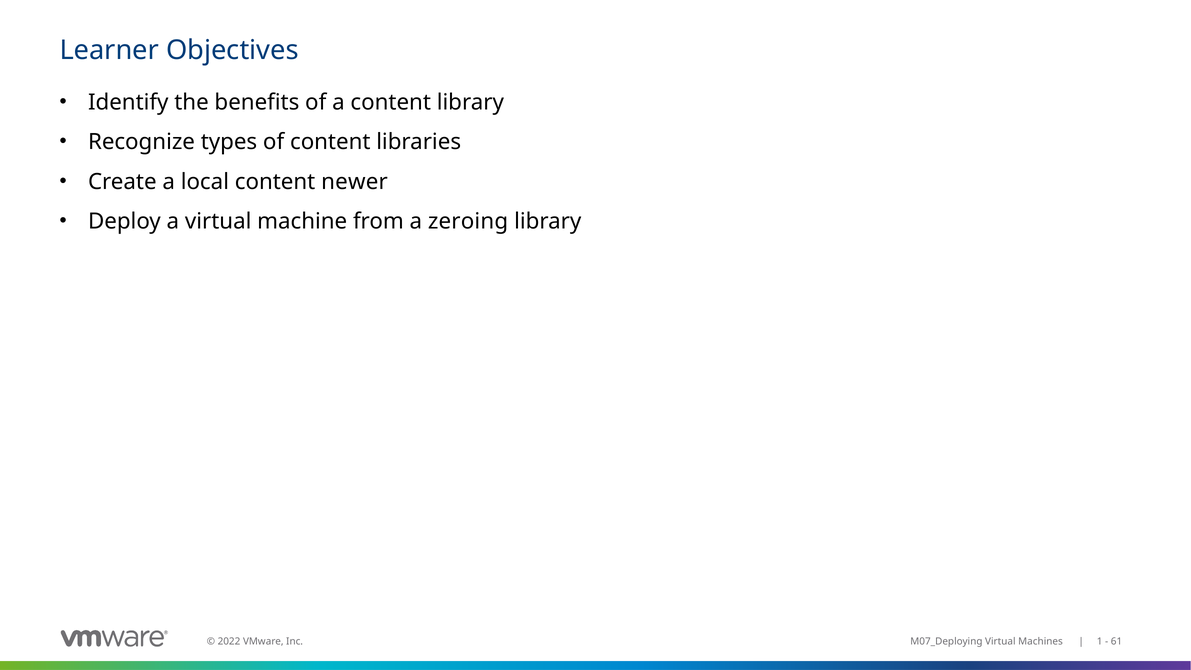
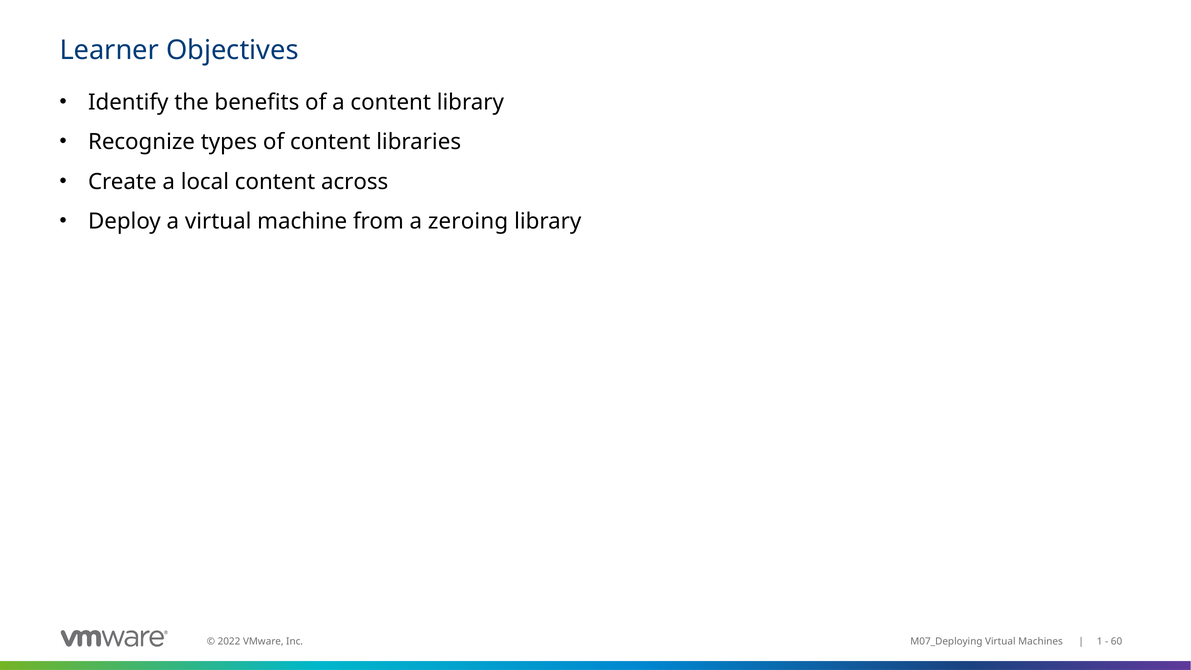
newer: newer -> across (355, 182)
61: 61 -> 60 (1117, 641)
